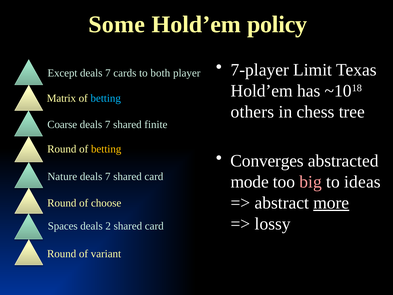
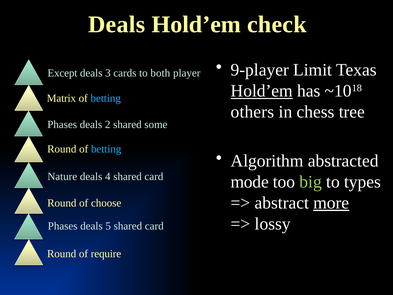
Some: Some -> Deals (117, 24)
policy: policy -> check (277, 24)
7-player: 7-player -> 9-player (260, 70)
7: 7 -> 3 (108, 73)
Hold’em underline: none -> present (262, 91)
Coarse: Coarse -> Phases (62, 124)
7: 7 -> 2 (108, 124)
finite: finite -> some (156, 124)
betting colour: yellow -> light blue (106, 149)
Converges: Converges -> Algorithm (267, 161)
Nature deals 7: 7 -> 4 (108, 176)
big colour: pink -> light green (311, 182)
ideas: ideas -> types (363, 182)
Spaces: Spaces -> Phases (63, 226)
2: 2 -> 5 (108, 226)
variant: variant -> require (106, 253)
